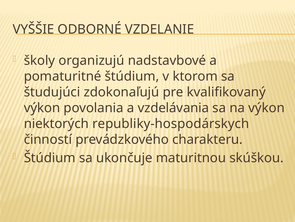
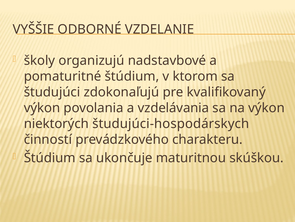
republiky-hospodárskych: republiky-hospodárskych -> študujúci-hospodárskych (171, 123)
